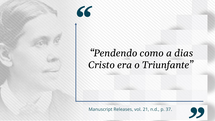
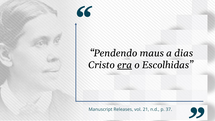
como: como -> maus (152, 53)
era underline: none -> present (125, 65)
Triunfante: Triunfante -> Escolhidas (168, 65)
